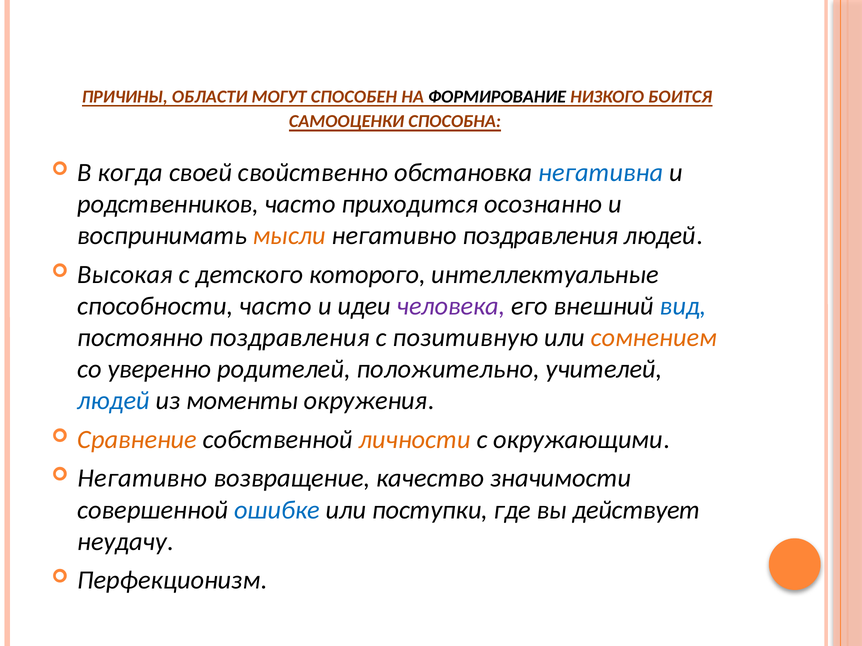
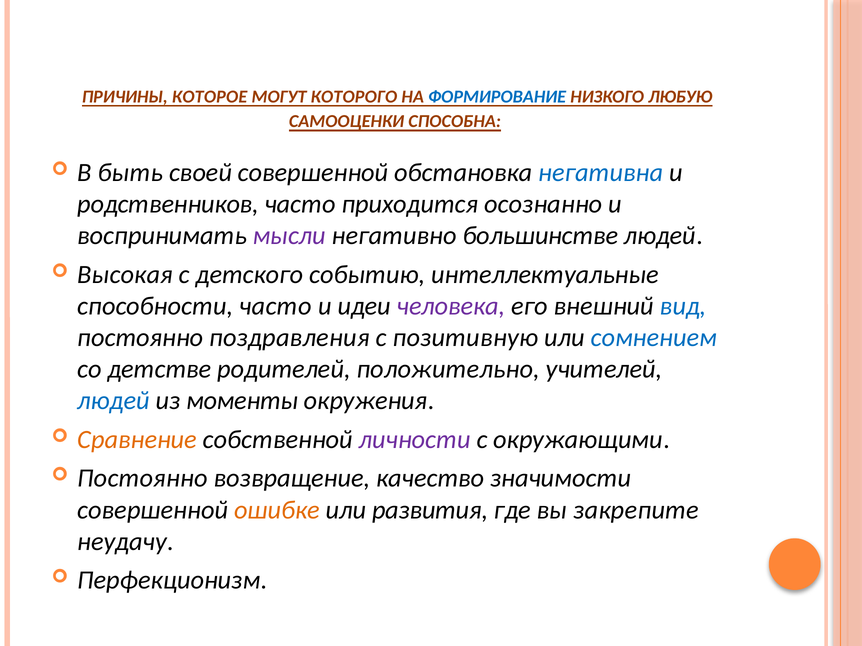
ОБЛАСТИ: ОБЛАСТИ -> КОТОРОЕ (210, 97)
СПОСОБЕН: СПОСОБЕН -> КОТОРОГО (354, 97)
ФОРМИРОВАНИЕ colour: black -> blue (497, 97)
БОИТСЯ: БОИТСЯ -> ЛЮБУЮ (680, 97)
когда: когда -> быть (130, 173)
своей свойственно: свойственно -> совершенной (313, 173)
мысли colour: orange -> purple (289, 236)
негативно поздравления: поздравления -> большинстве (540, 236)
которого: которого -> событию (367, 275)
сомнением colour: orange -> blue (654, 338)
уверенно: уверенно -> детстве (160, 370)
личности colour: orange -> purple (415, 440)
Негативно: Негативно -> Постоянно (143, 479)
ошибке colour: blue -> orange (277, 510)
поступки: поступки -> развития (430, 510)
действует: действует -> закрепите (636, 510)
